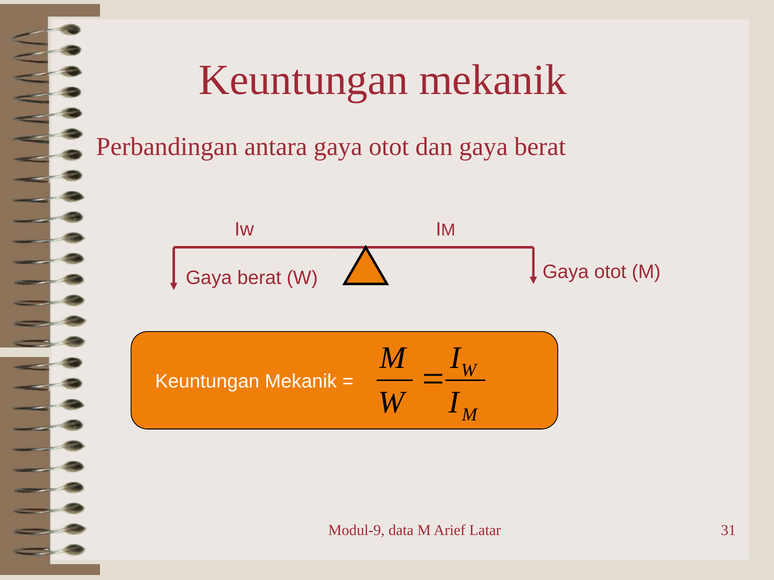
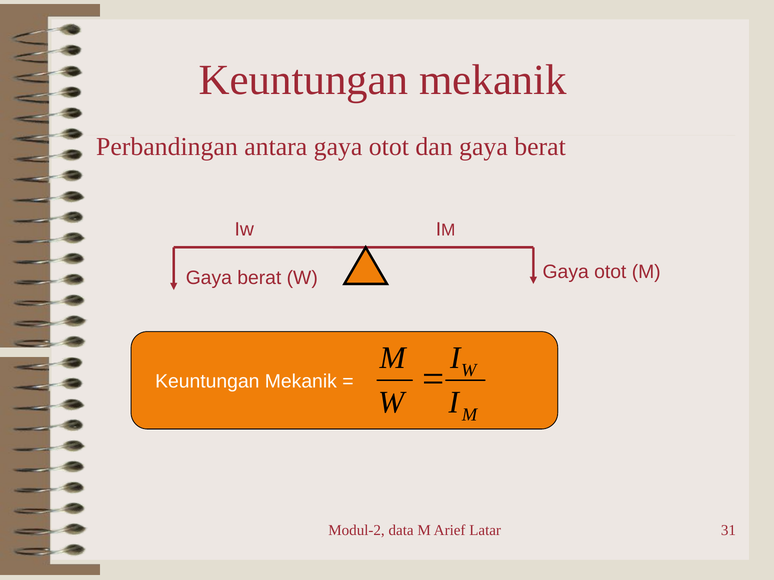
Modul-9: Modul-9 -> Modul-2 (357, 531)
